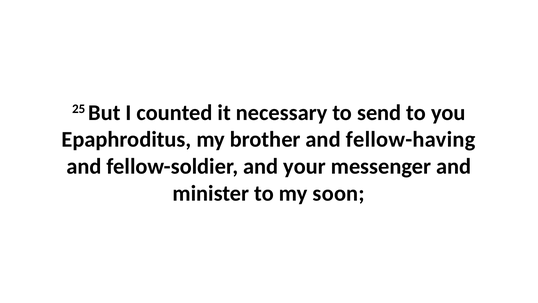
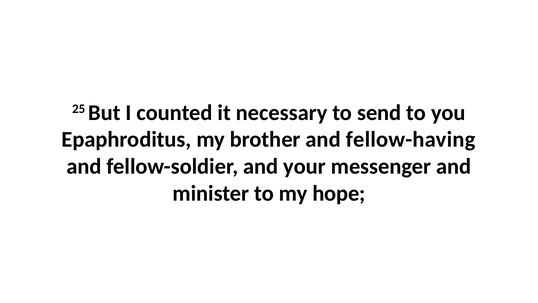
soon: soon -> hope (339, 193)
